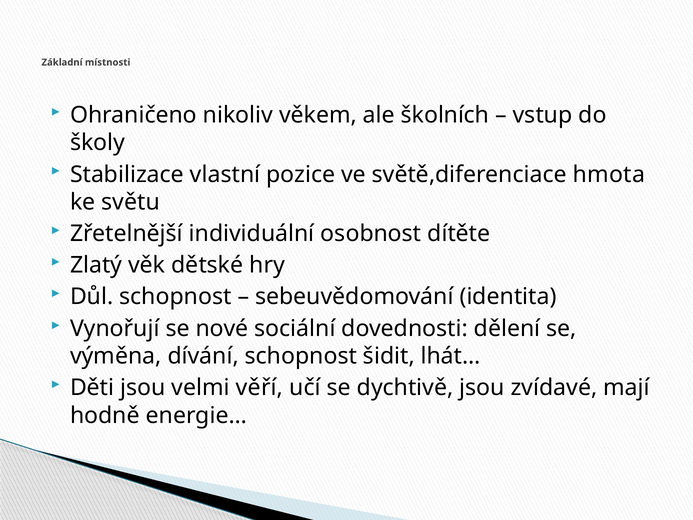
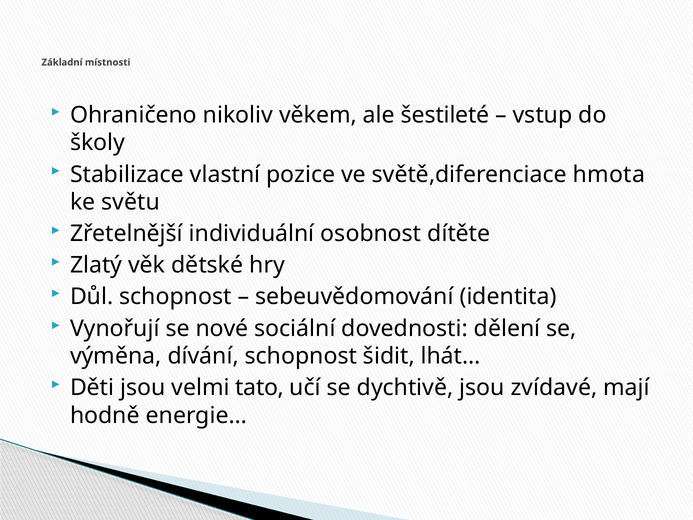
školních: školních -> šestileté (445, 115)
věří: věří -> tato (260, 388)
